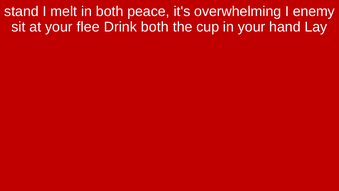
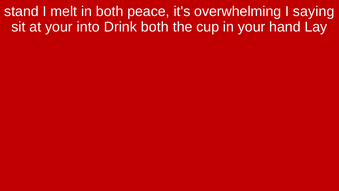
enemy: enemy -> saying (314, 12)
flee: flee -> into (88, 27)
